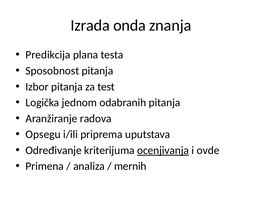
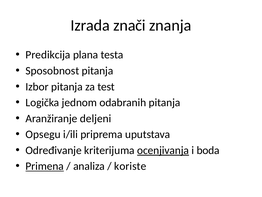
onda: onda -> znači (129, 25)
radova: radova -> deljeni (96, 118)
ovde: ovde -> boda (208, 150)
Primena underline: none -> present (45, 166)
mernih: mernih -> koriste (130, 166)
